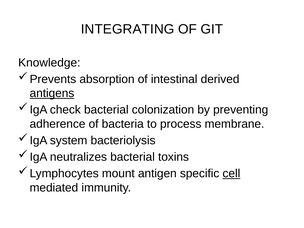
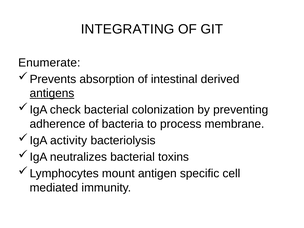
Knowledge: Knowledge -> Enumerate (49, 63)
system: system -> activity (69, 141)
cell underline: present -> none (231, 174)
